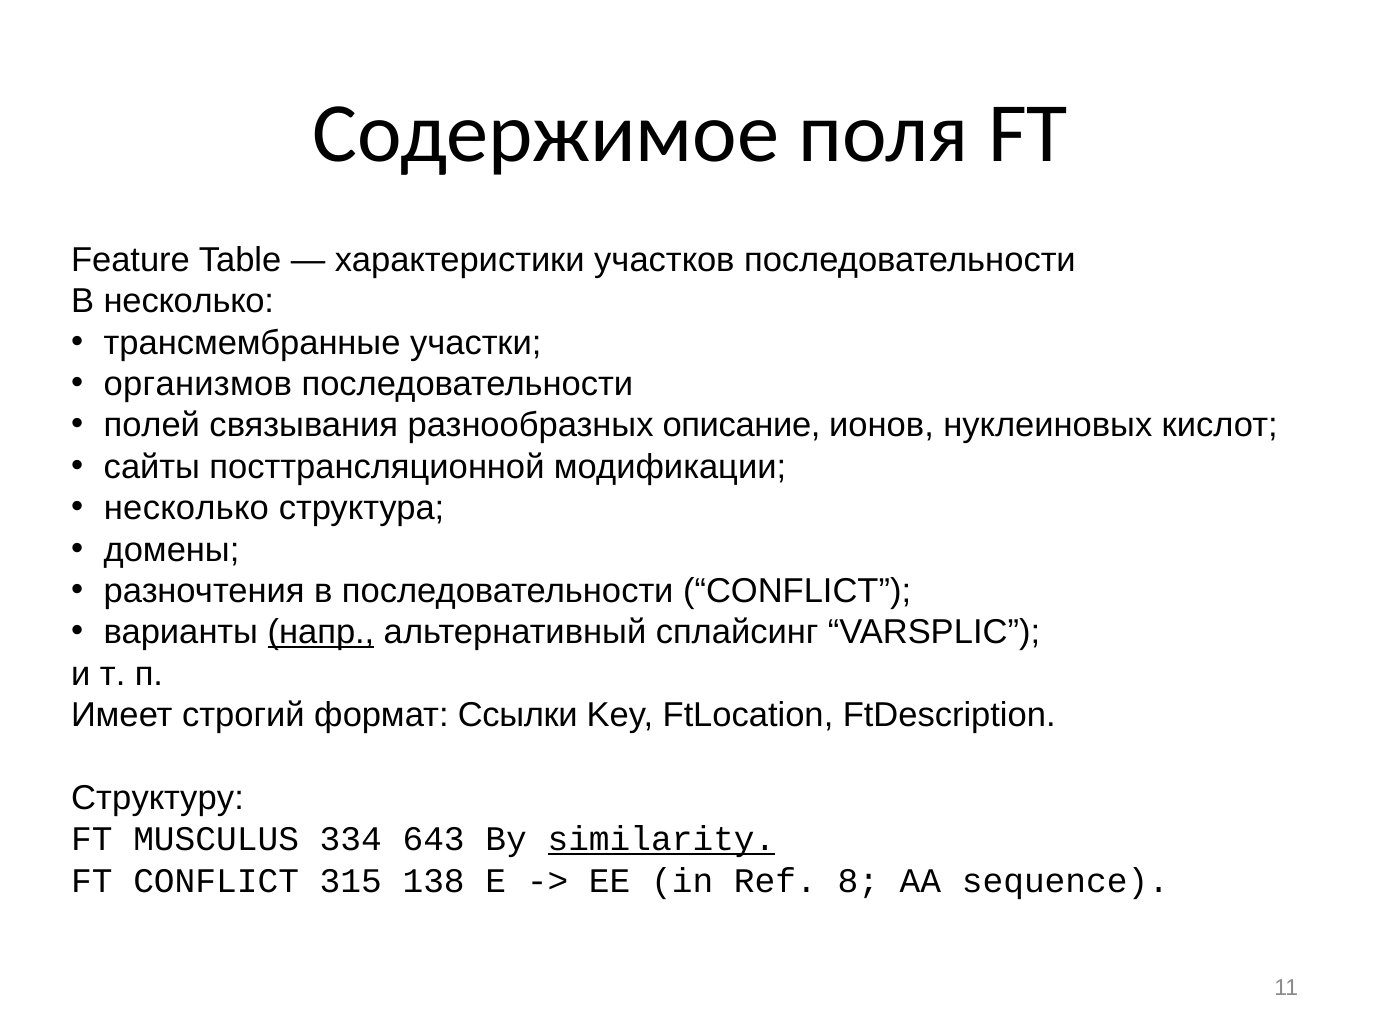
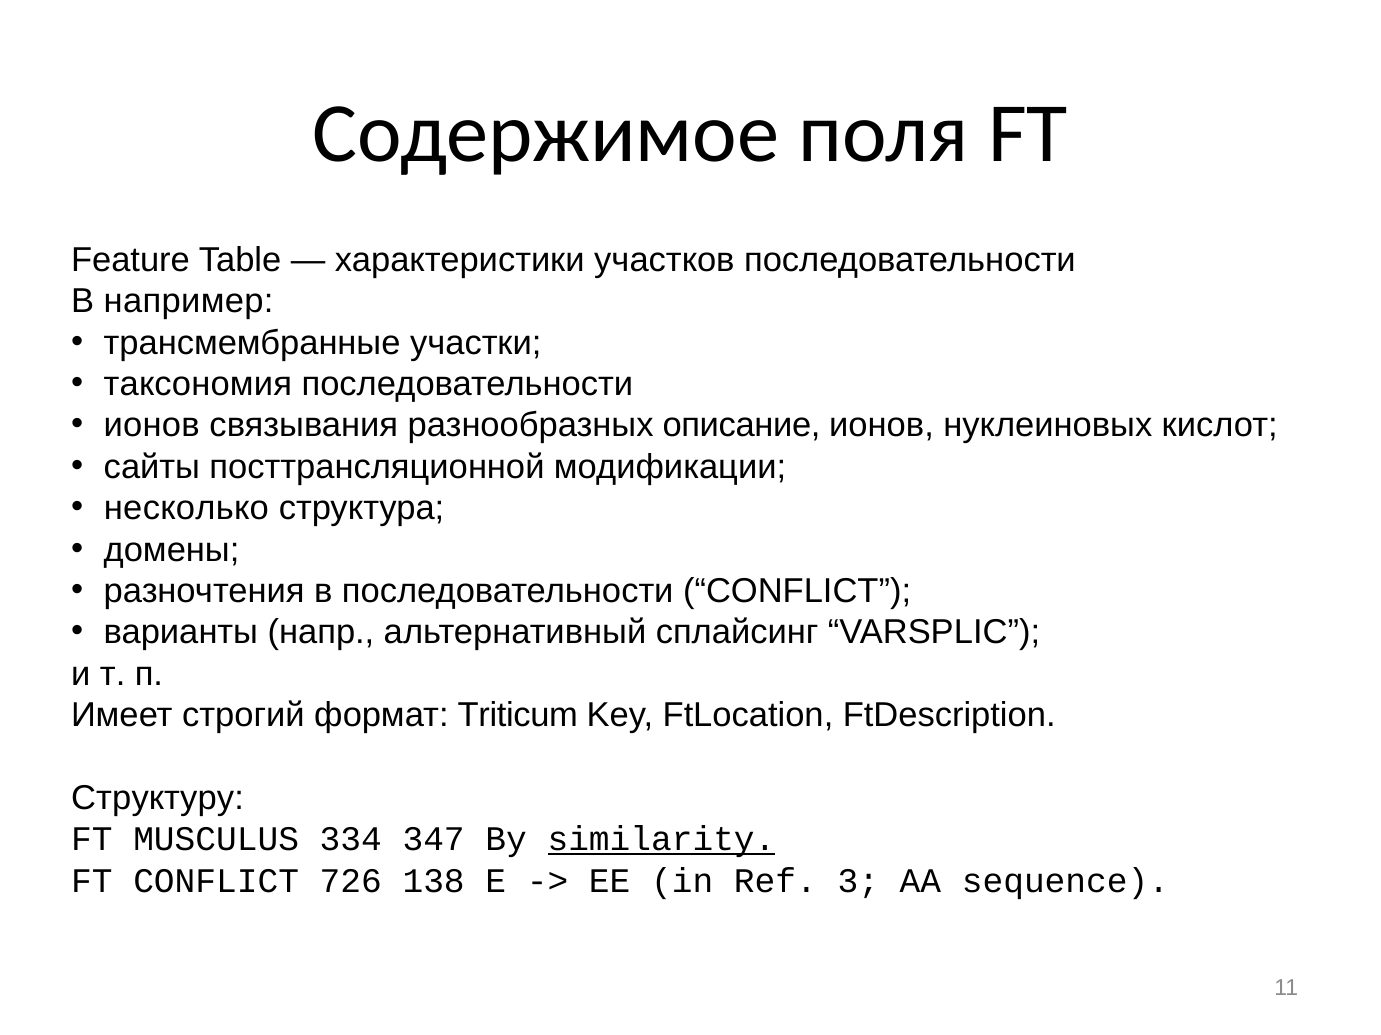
В несколько: несколько -> например (189, 301)
организмов: организмов -> таксономия (198, 384)
полей: полей -> ионов (152, 426)
напр underline: present -> none (321, 633)
Ссылки: Ссылки -> Triticum (518, 716)
643: 643 -> 347 (434, 840)
315: 315 -> 726 (351, 881)
8: 8 -> 3 (858, 881)
